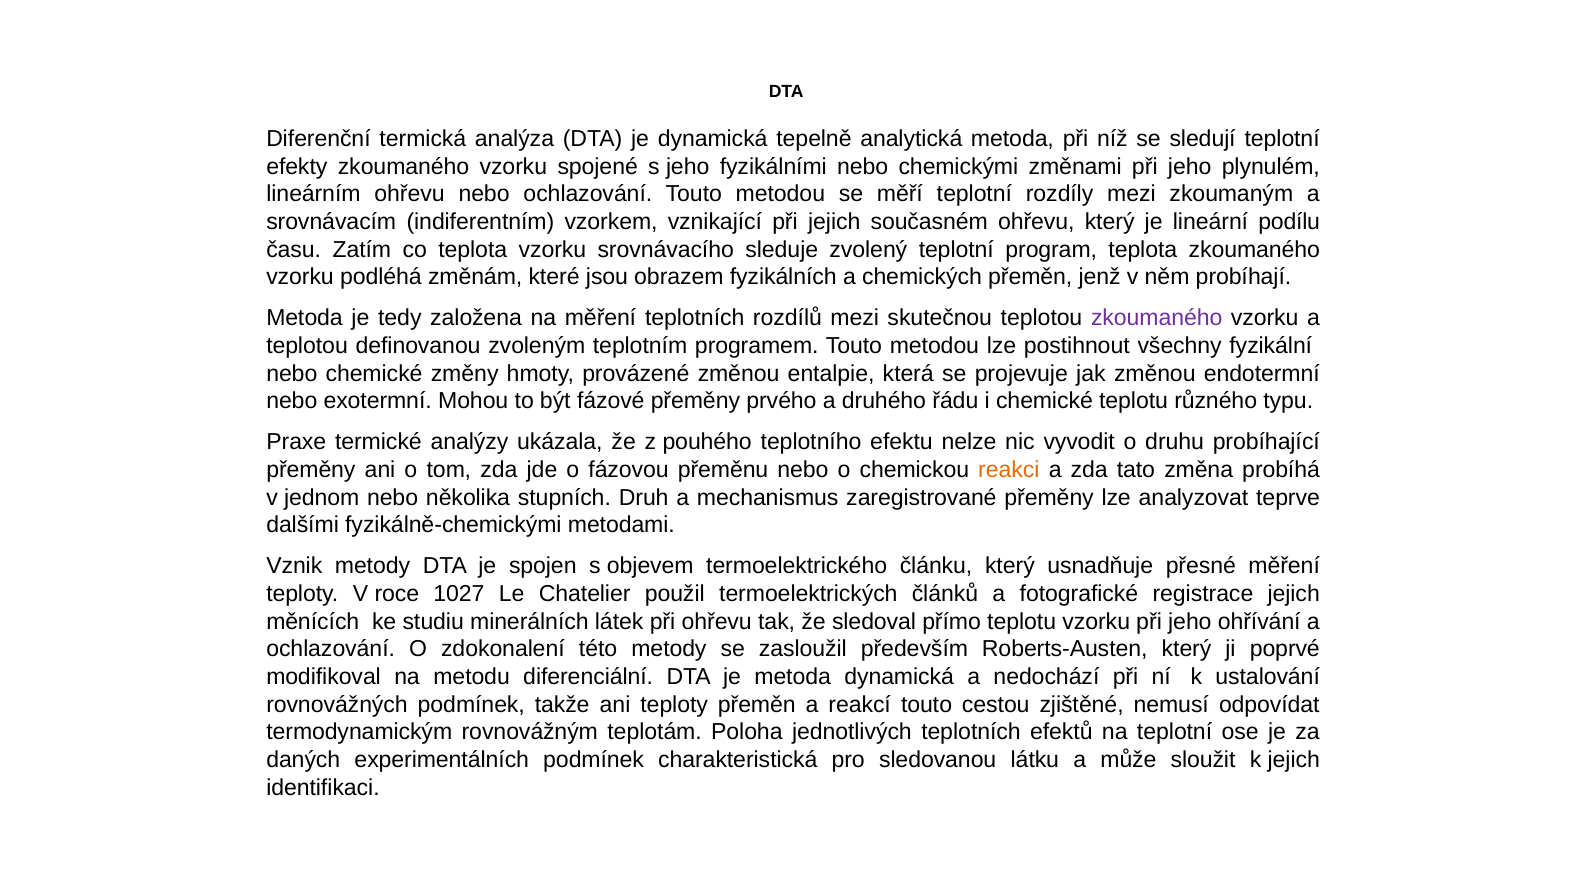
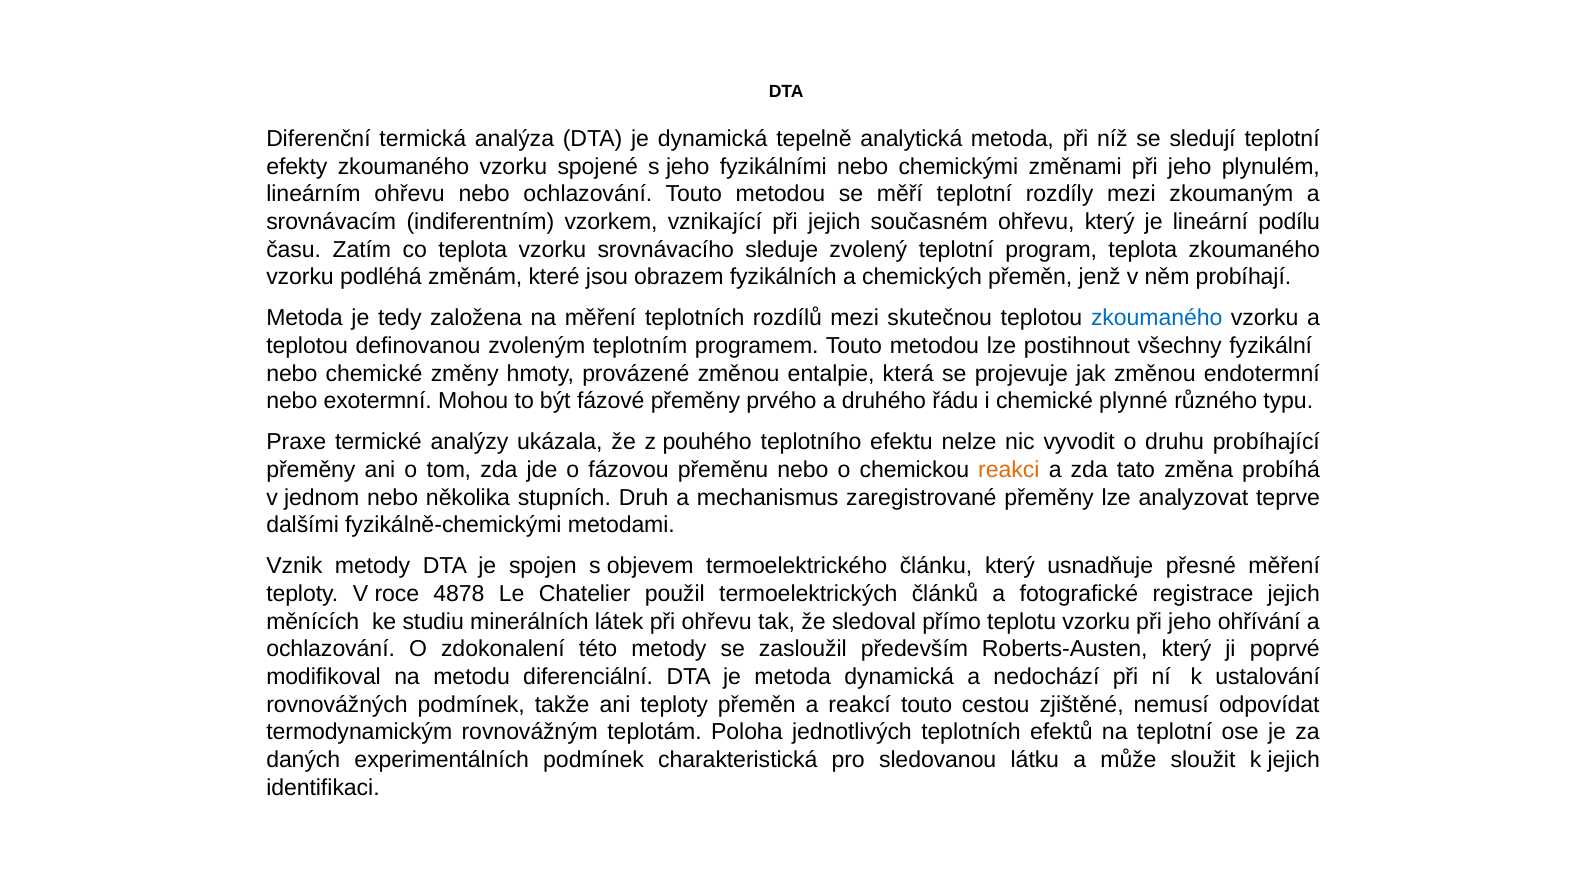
zkoumaného colour: purple -> blue (1157, 318)
chemické teplotu: teplotu -> plynné (1133, 401)
1027: 1027 -> 4878 (459, 593)
